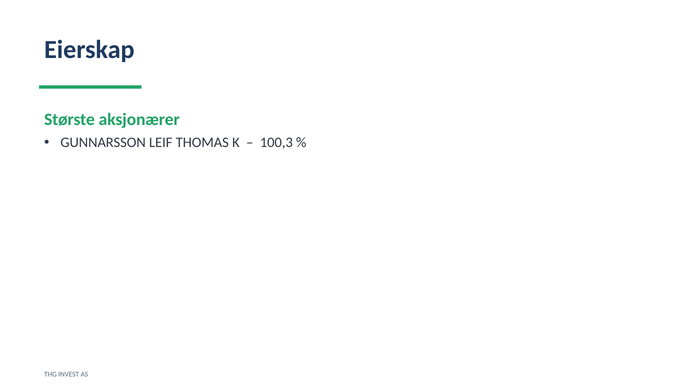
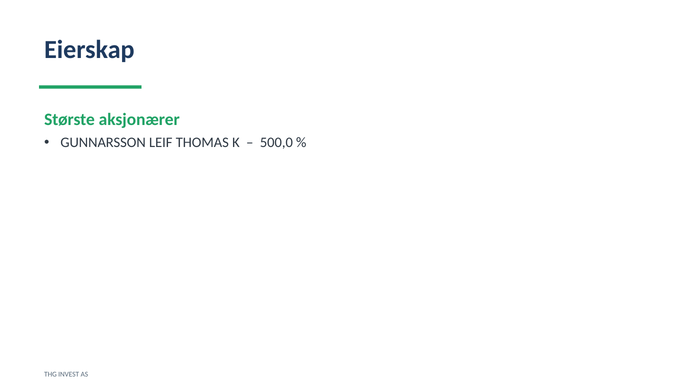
100,3: 100,3 -> 500,0 (276, 143)
